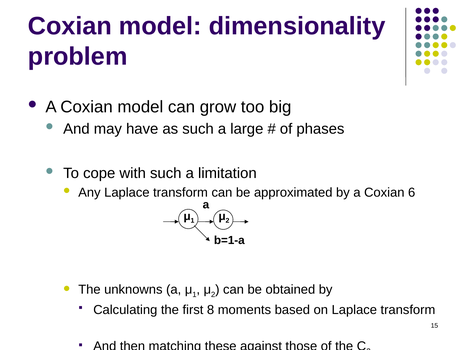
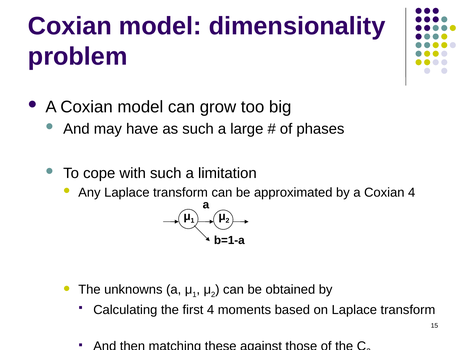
Coxian 6: 6 -> 4 (412, 192)
first 8: 8 -> 4 (211, 309)
